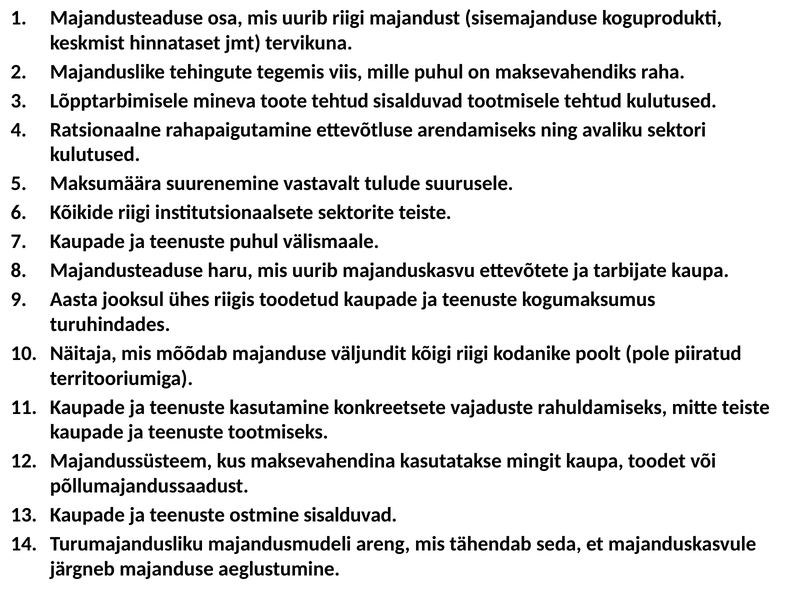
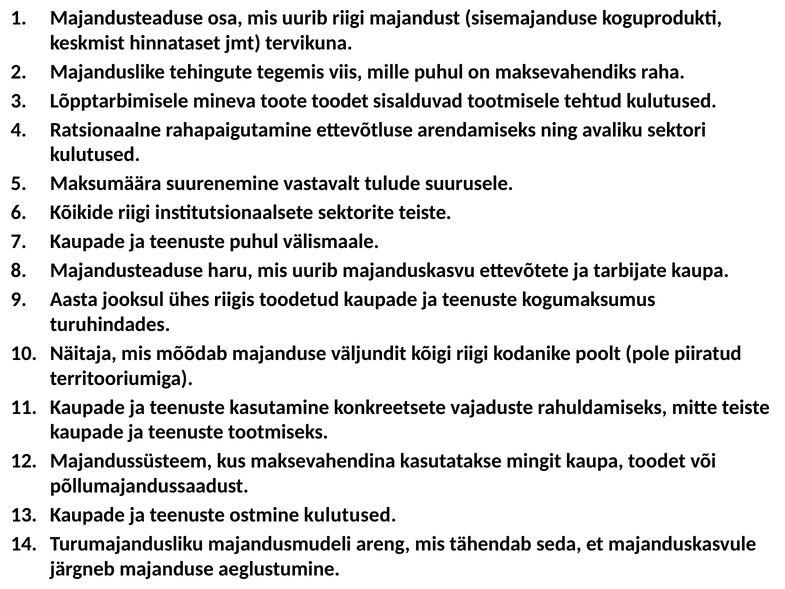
toote tehtud: tehtud -> toodet (340, 101)
ostmine sisalduvad: sisalduvad -> kulutused (350, 515)
